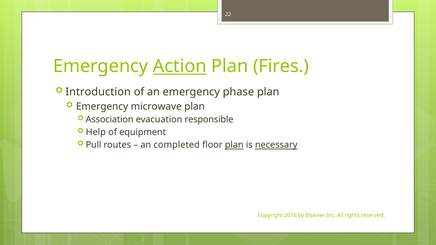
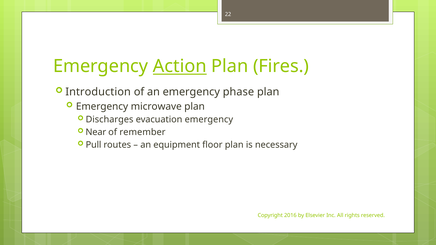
Association: Association -> Discharges (110, 120)
evacuation responsible: responsible -> emergency (209, 120)
Help: Help -> Near (96, 132)
equipment: equipment -> remember (143, 132)
completed: completed -> equipment (177, 145)
plan underline: present -> none (234, 145)
necessary underline: present -> none (276, 145)
